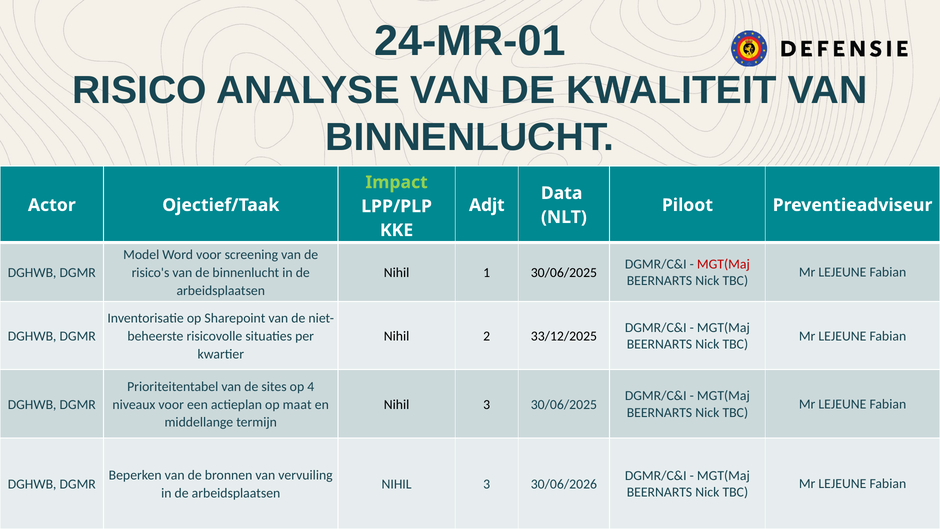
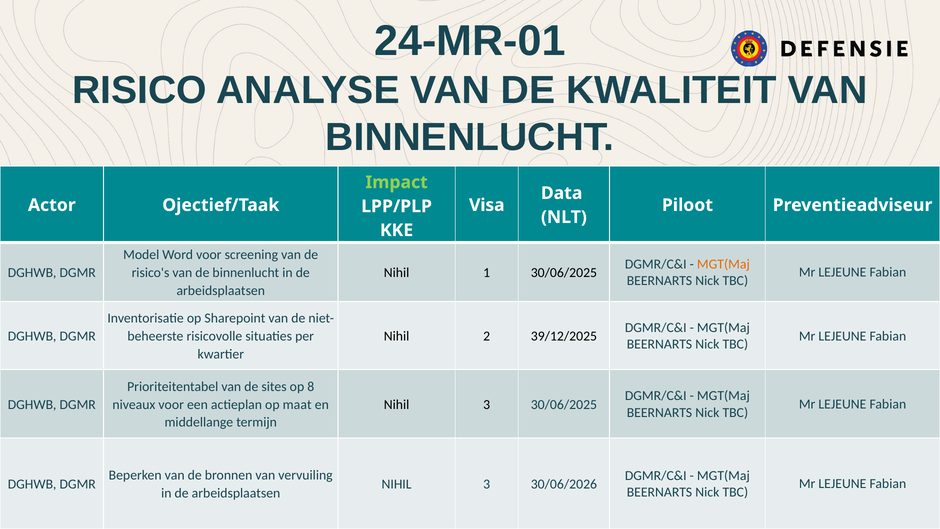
Adjt: Adjt -> Visa (487, 205)
MGT(Maj colour: red -> orange (723, 264)
33/12/2025: 33/12/2025 -> 39/12/2025 (564, 336)
4: 4 -> 8 (311, 387)
